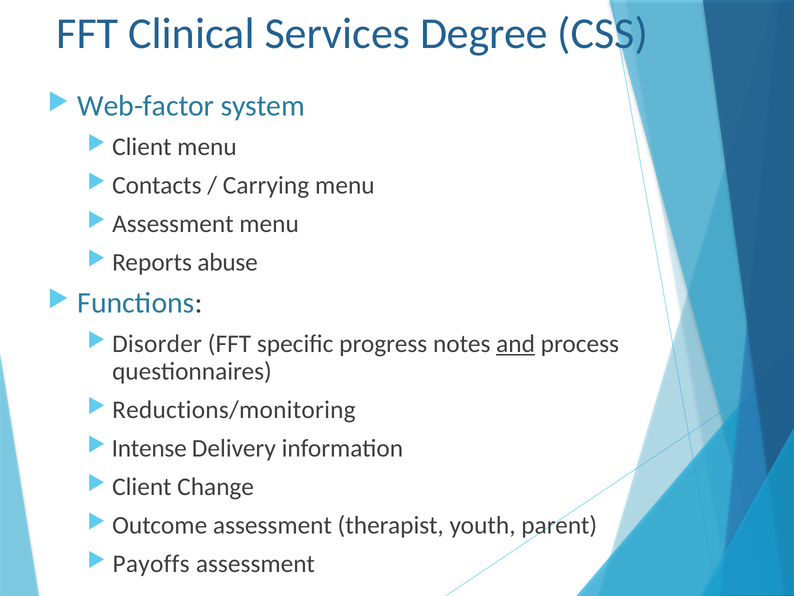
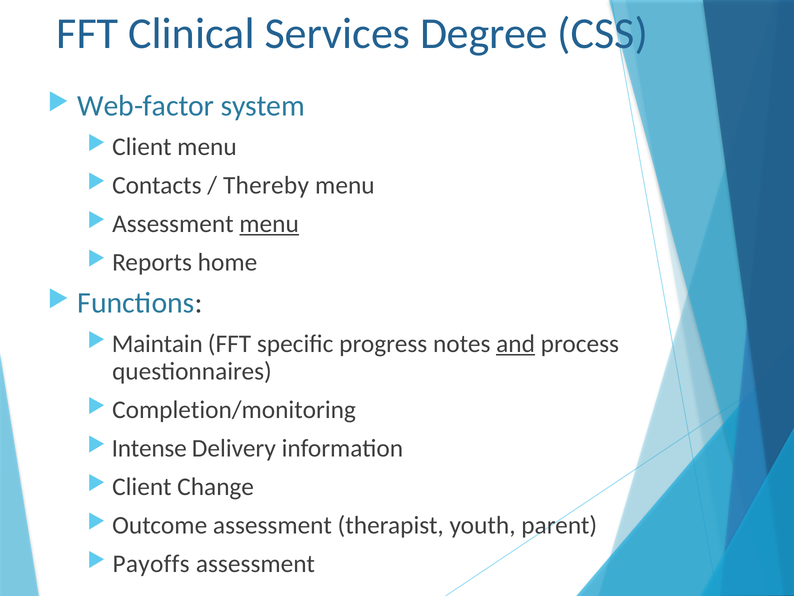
Carrying: Carrying -> Thereby (266, 185)
menu underline: none -> present (269, 224)
abuse: abuse -> home (227, 262)
Disorder: Disorder -> Maintain (157, 344)
Reductions/monitoring: Reductions/monitoring -> Completion/monitoring (234, 409)
